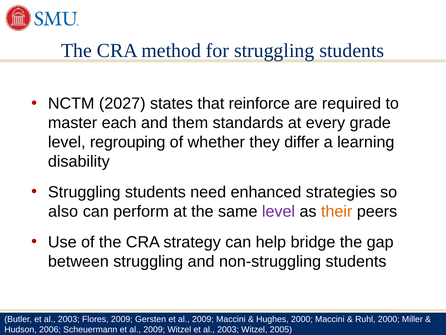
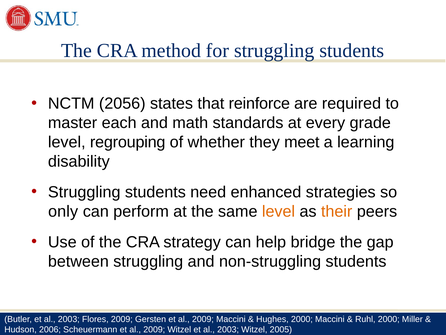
2027: 2027 -> 2056 (122, 103)
them: them -> math (190, 123)
differ: differ -> meet (302, 142)
also: also -> only (63, 211)
level colour: purple -> orange (278, 211)
